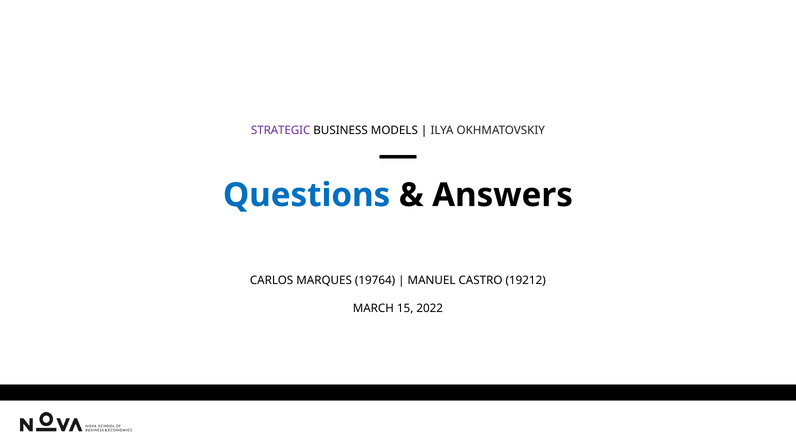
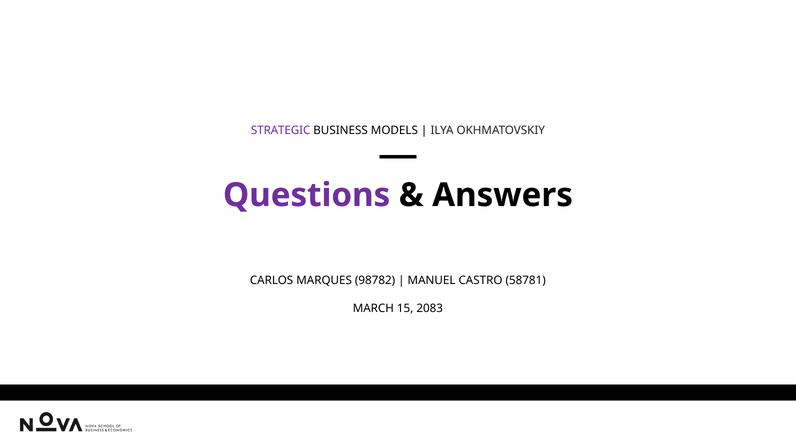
Questions colour: blue -> purple (307, 195)
19764: 19764 -> 98782 (375, 280)
19212: 19212 -> 58781 (526, 280)
2022: 2022 -> 2083 (430, 308)
